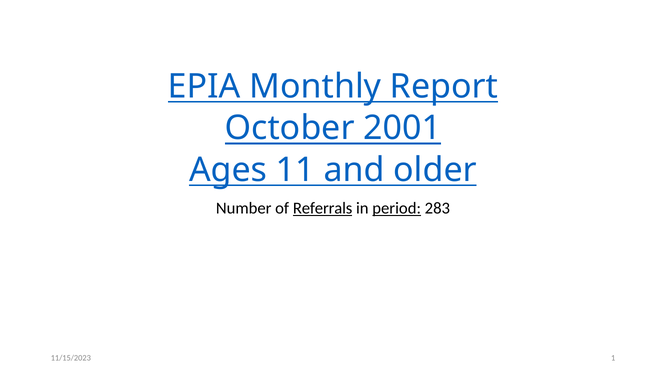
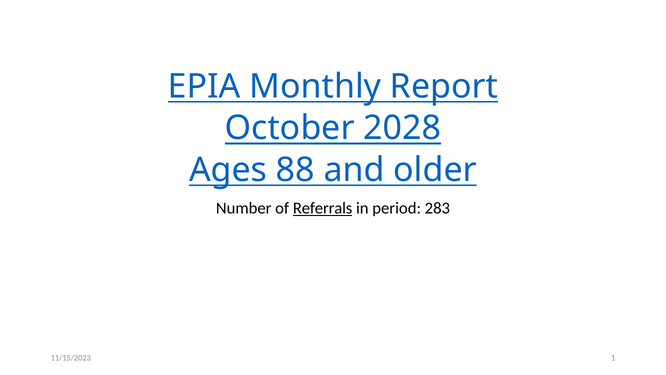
2001: 2001 -> 2028 (402, 128)
11: 11 -> 88 (295, 170)
period underline: present -> none (397, 208)
